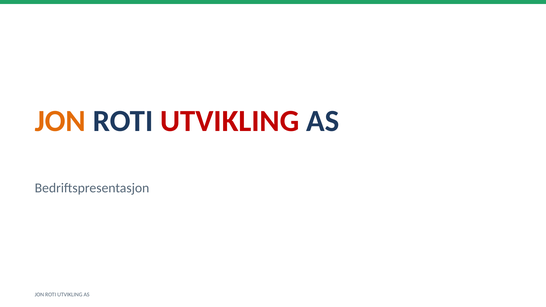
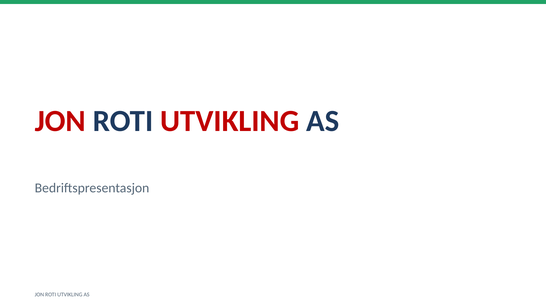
JON colour: orange -> red (60, 121)
